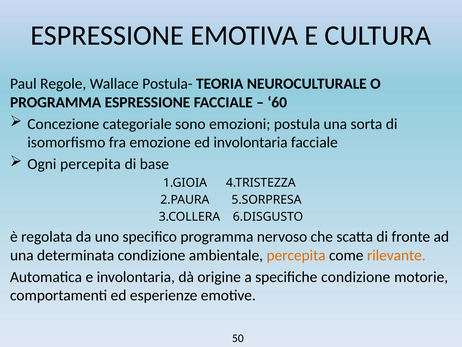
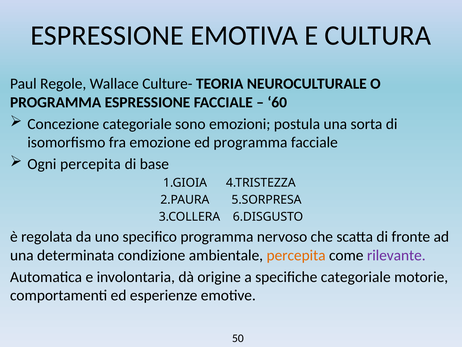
Postula-: Postula- -> Culture- (167, 84)
ed involontaria: involontaria -> programma (250, 142)
rilevante colour: orange -> purple (396, 255)
specifiche condizione: condizione -> categoriale (356, 277)
